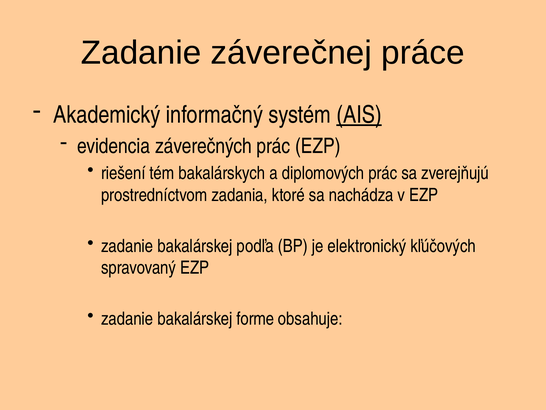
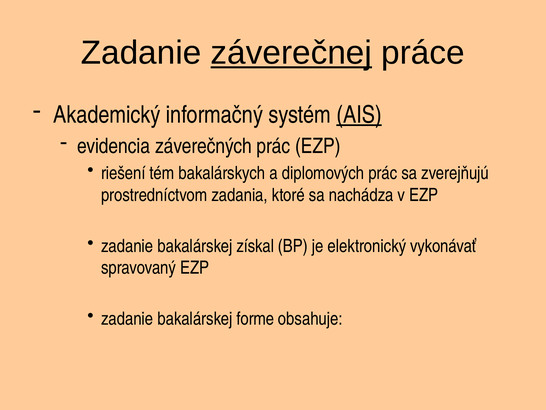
záverečnej underline: none -> present (291, 53)
podľa: podľa -> získal (255, 246)
kľúčových: kľúčových -> vykonávať (443, 246)
